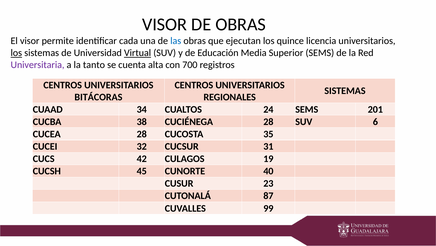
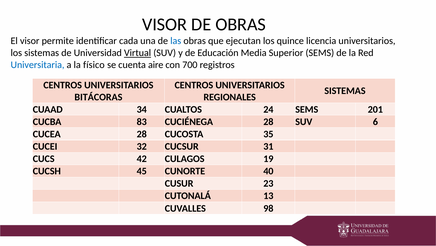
los underline: present -> none (16, 53)
Universitaria colour: purple -> blue (38, 65)
tanto: tanto -> físico (94, 65)
alta: alta -> aire (156, 65)
38: 38 -> 83 (142, 121)
87: 87 -> 13 (268, 195)
99: 99 -> 98 (268, 208)
